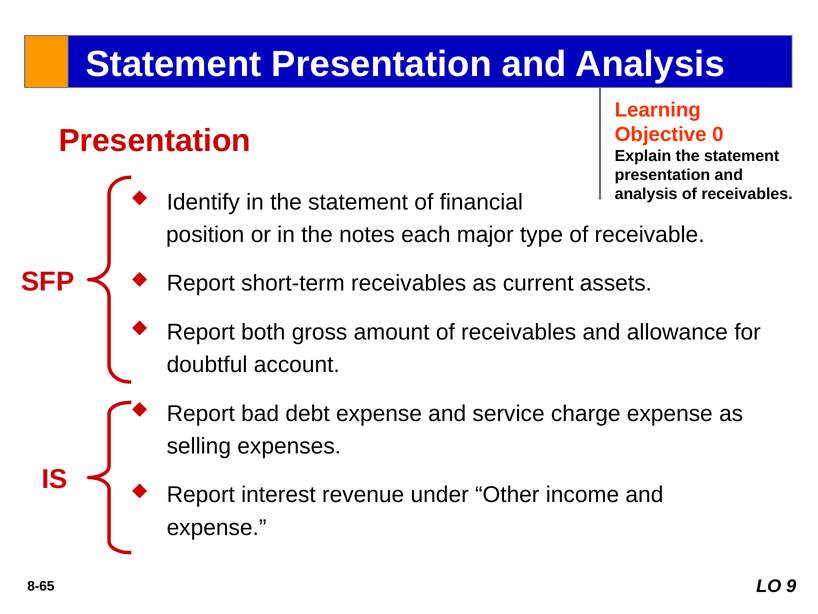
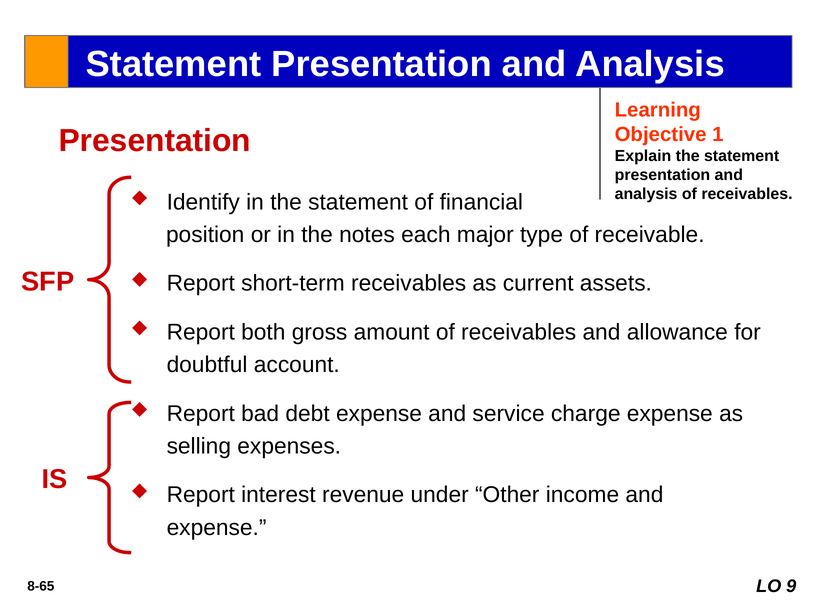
0: 0 -> 1 (718, 134)
